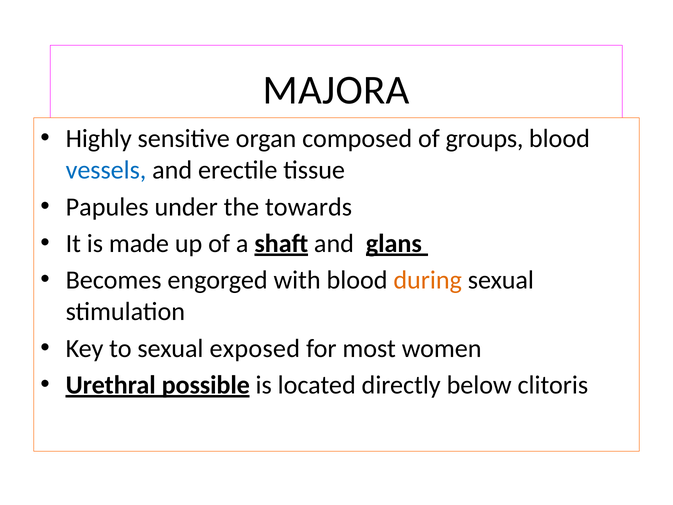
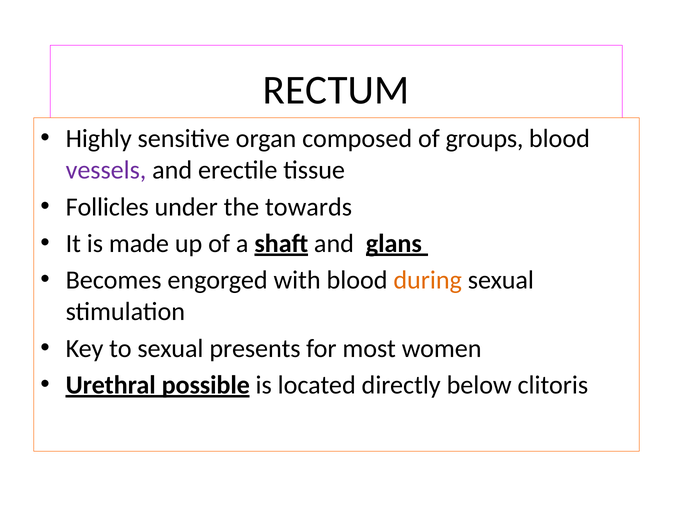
MAJORA: MAJORA -> RECTUM (336, 90)
vessels colour: blue -> purple (106, 170)
Papules: Papules -> Follicles (107, 207)
exposed: exposed -> presents (255, 348)
